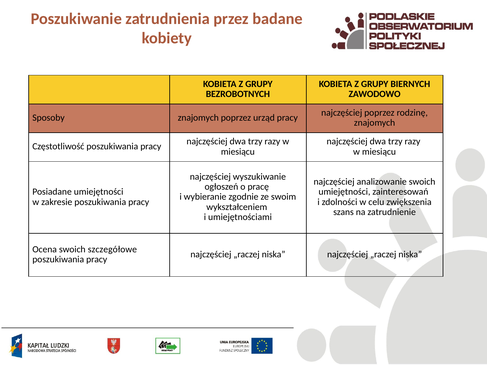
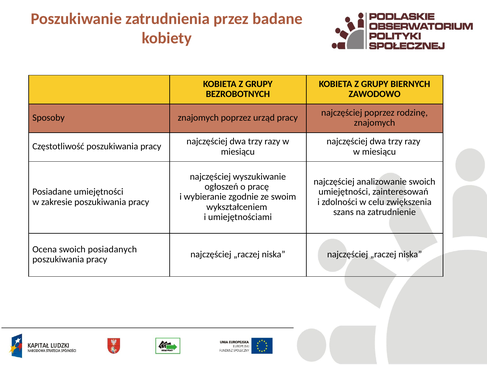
szczegółowe: szczegółowe -> posiadanych (112, 250)
